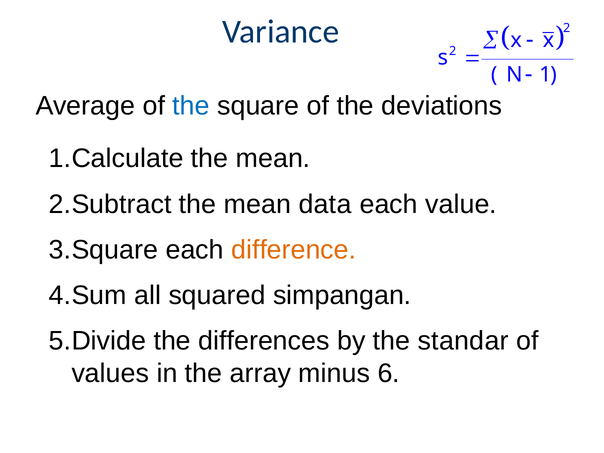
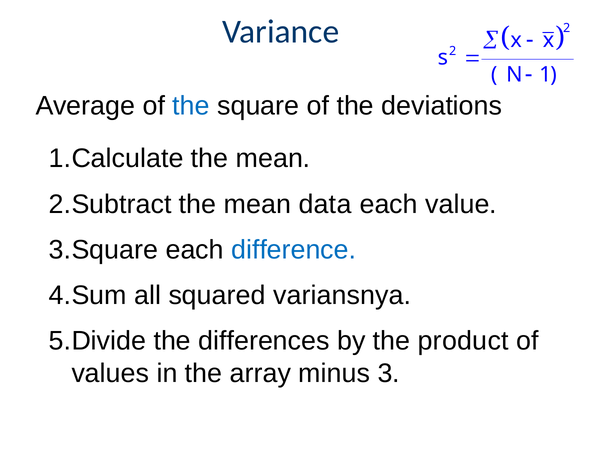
difference colour: orange -> blue (294, 250)
simpangan: simpangan -> variansnya (342, 295)
standar: standar -> product (463, 341)
6: 6 -> 3 (389, 373)
